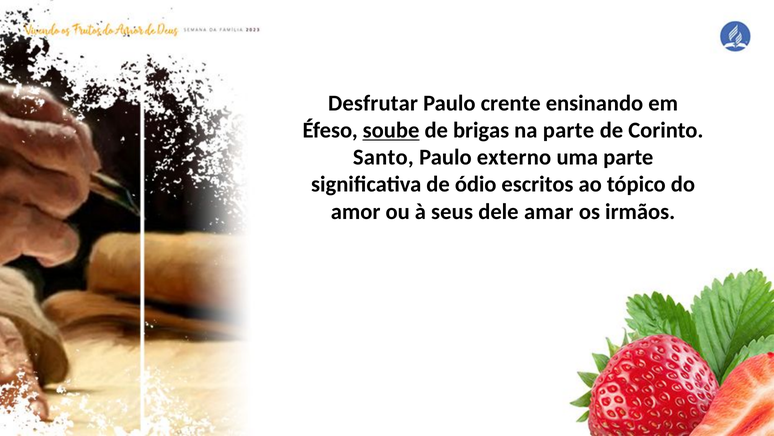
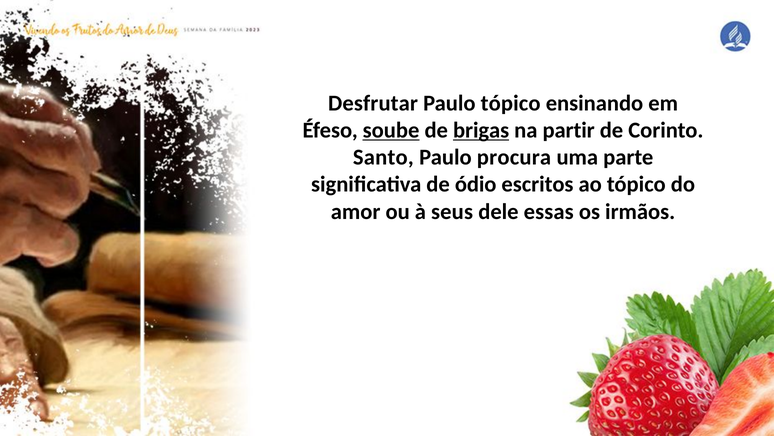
Paulo crente: crente -> tópico (511, 103)
brigas underline: none -> present (481, 130)
na parte: parte -> partir (569, 130)
externo: externo -> procura (514, 157)
amar: amar -> essas (549, 211)
